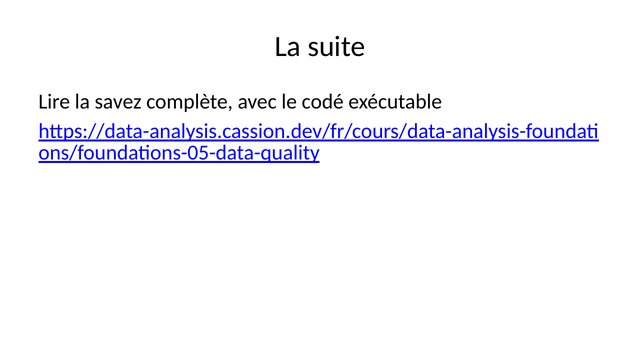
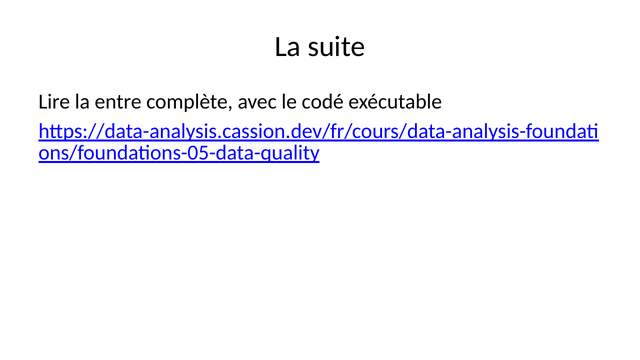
savez: savez -> entre (118, 102)
